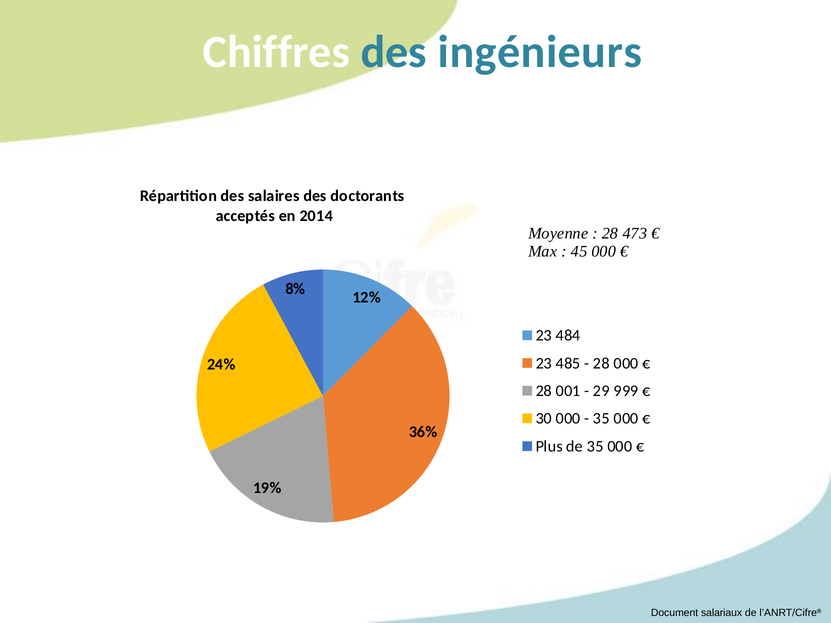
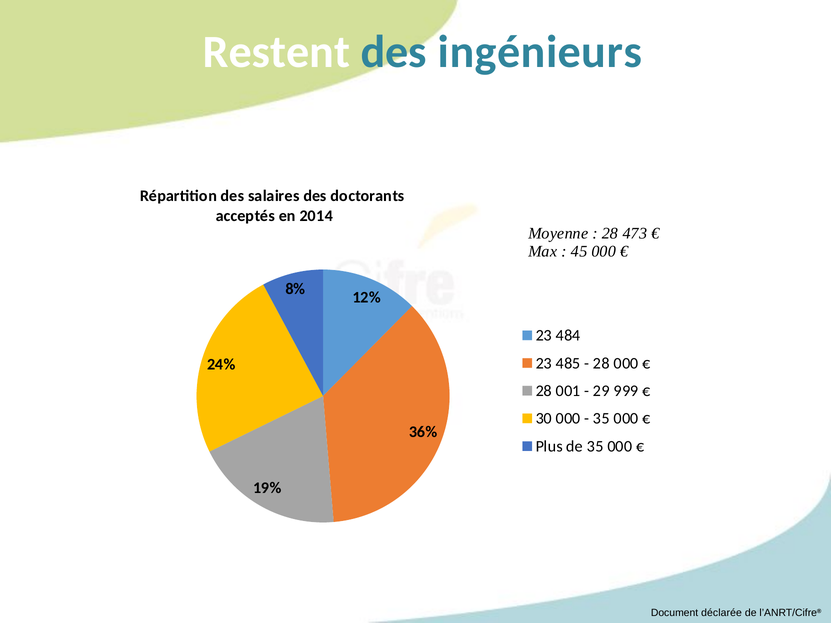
Chiffres: Chiffres -> Restent (276, 52)
salariaux: salariaux -> déclarée (722, 613)
